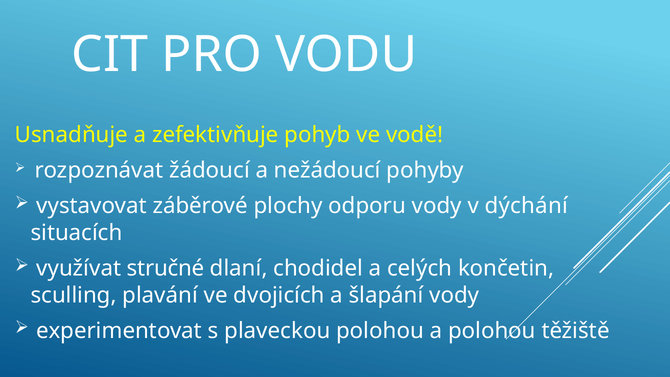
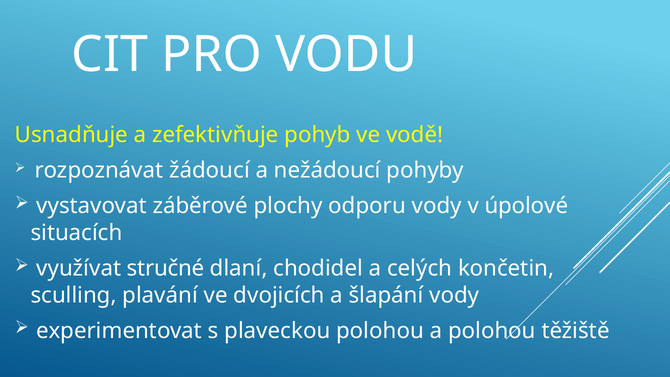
dýchání: dýchání -> úpolové (526, 206)
